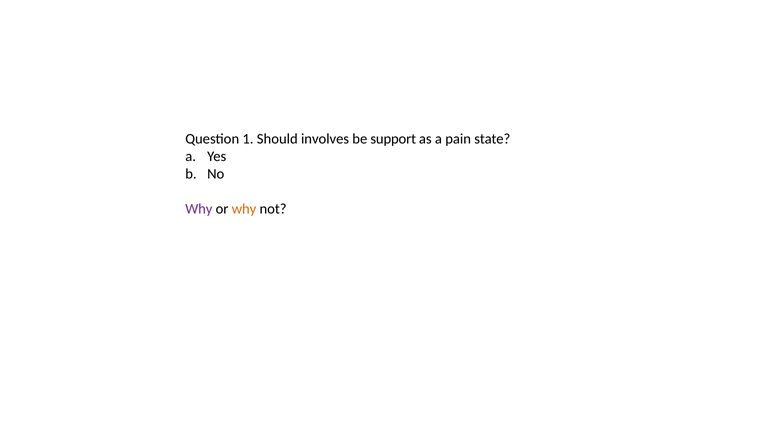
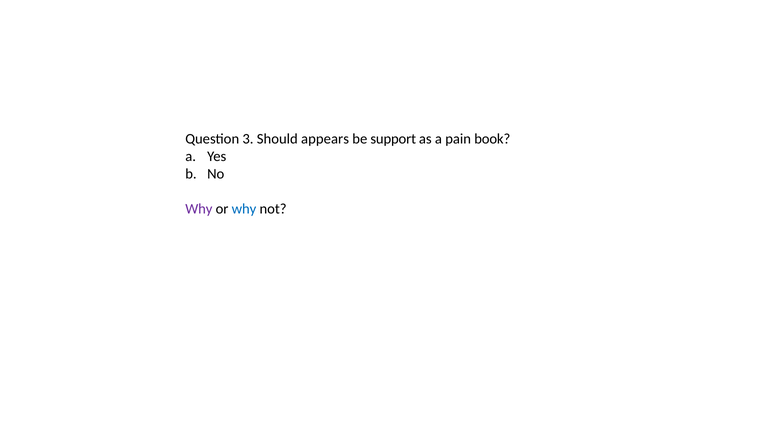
1: 1 -> 3 (248, 139)
involves: involves -> appears (325, 139)
state: state -> book (492, 139)
why colour: orange -> blue (244, 209)
